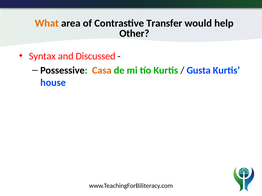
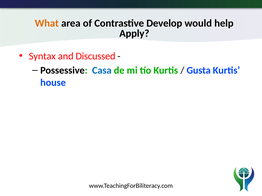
Transfer: Transfer -> Develop (164, 23)
Other: Other -> Apply (134, 33)
Casa colour: orange -> blue (102, 70)
